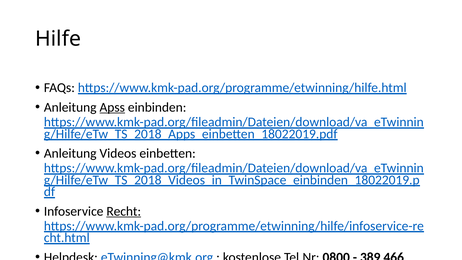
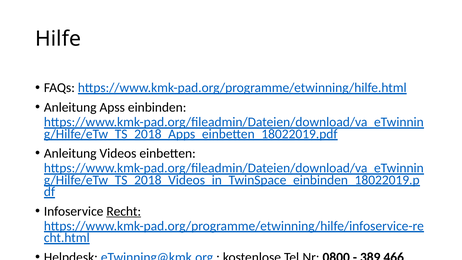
Apss underline: present -> none (112, 107)
